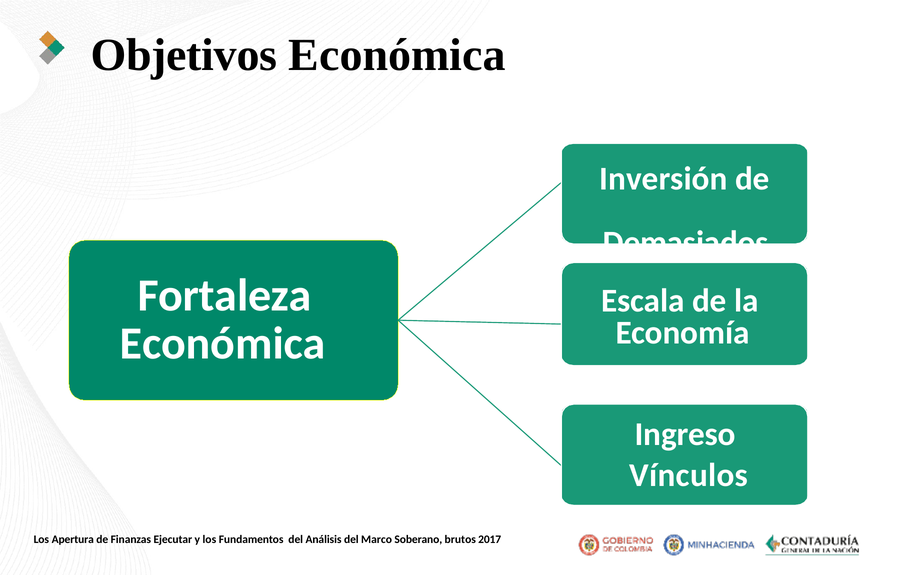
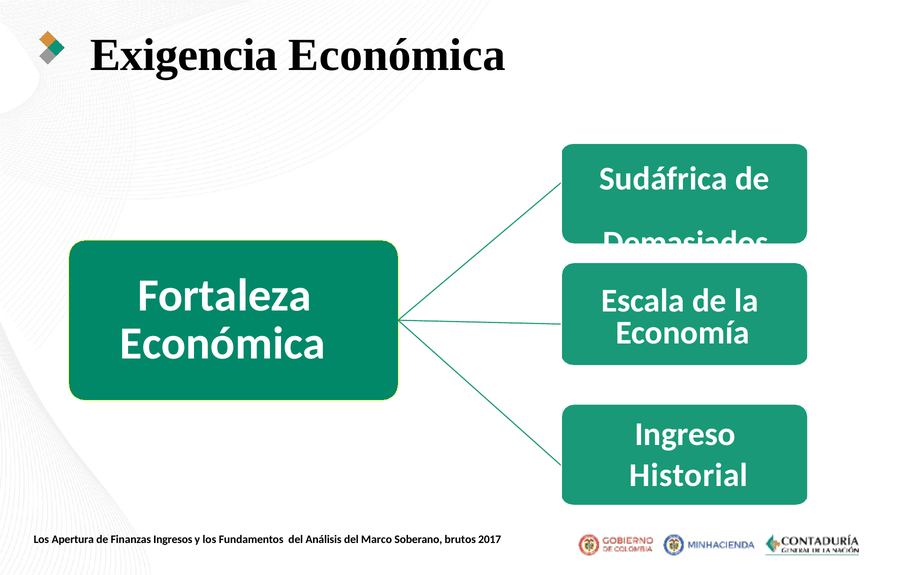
Objetivos: Objetivos -> Exigencia (184, 55)
Inversión: Inversión -> Sudáfrica (663, 179)
Vínculos: Vínculos -> Historial (689, 475)
Ejecutar: Ejecutar -> Ingresos (173, 540)
